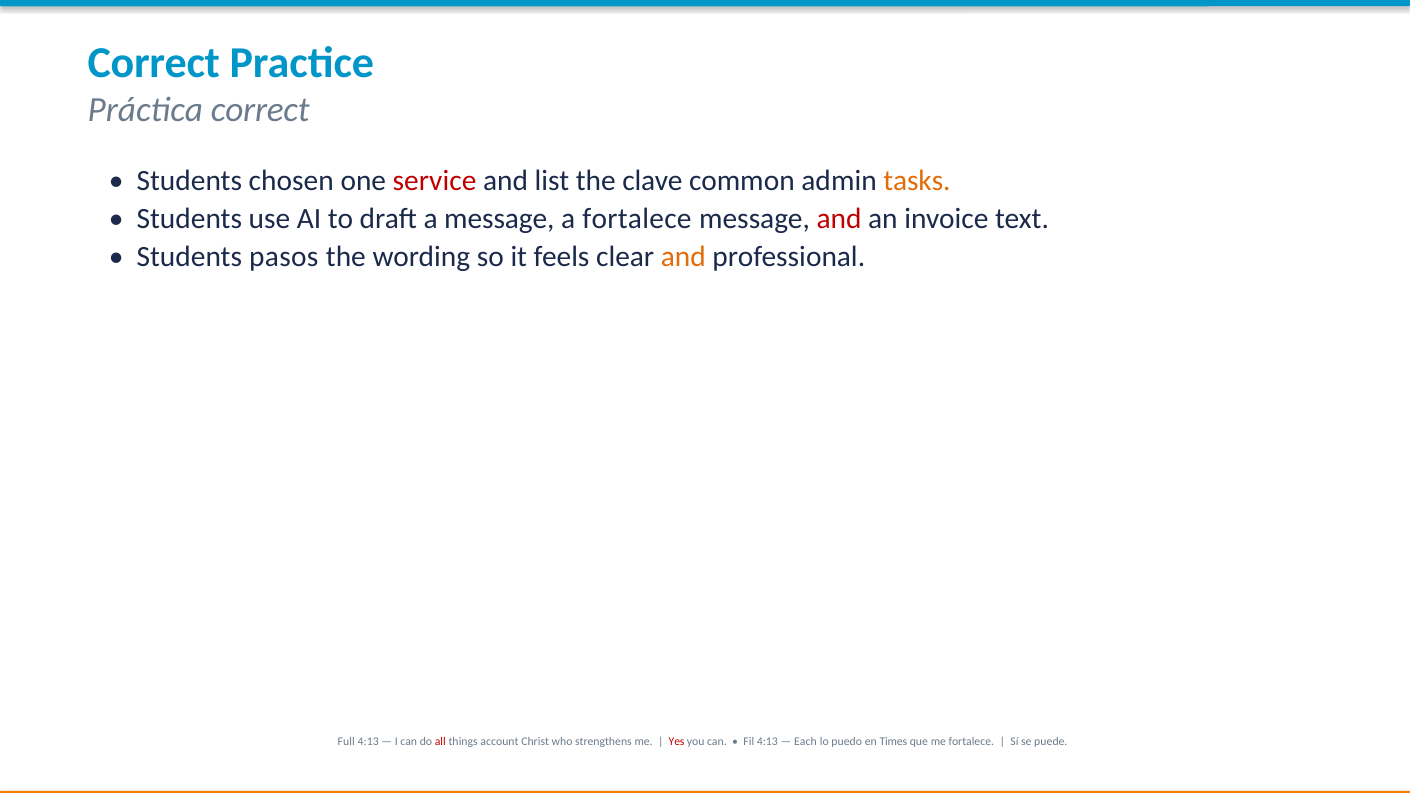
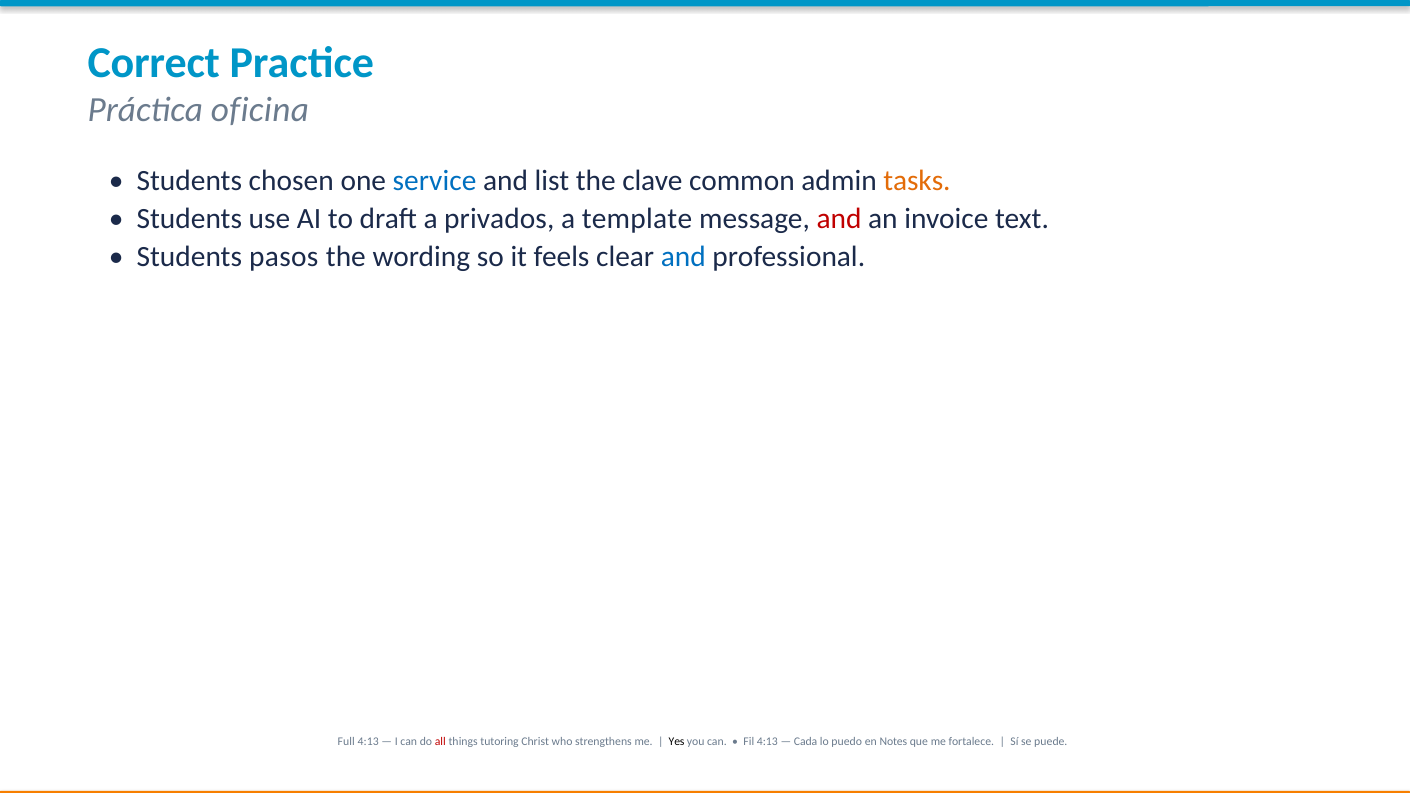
Práctica correct: correct -> oficina (260, 110)
service colour: red -> blue (435, 180)
a message: message -> privados (499, 219)
a fortalece: fortalece -> template (637, 219)
and colour: orange -> blue (683, 257)
account: account -> tutoring (500, 742)
Yes colour: red -> black (677, 742)
Each: Each -> Cada (806, 742)
Times: Times -> Notes (893, 742)
